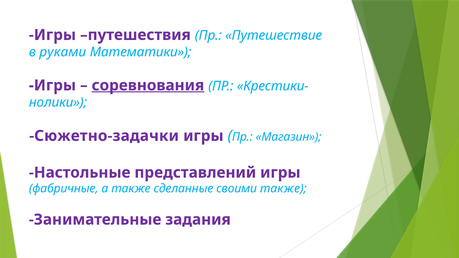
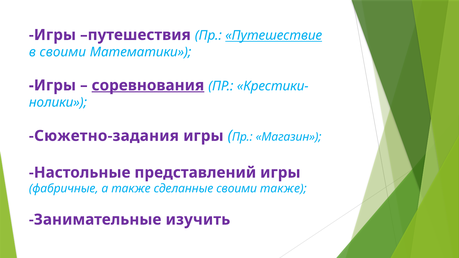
Путешествие underline: none -> present (274, 36)
в руками: руками -> своими (63, 52)
Сюжетно-задачки: Сюжетно-задачки -> Сюжетно-задания (104, 136)
задания: задания -> изучить (198, 220)
